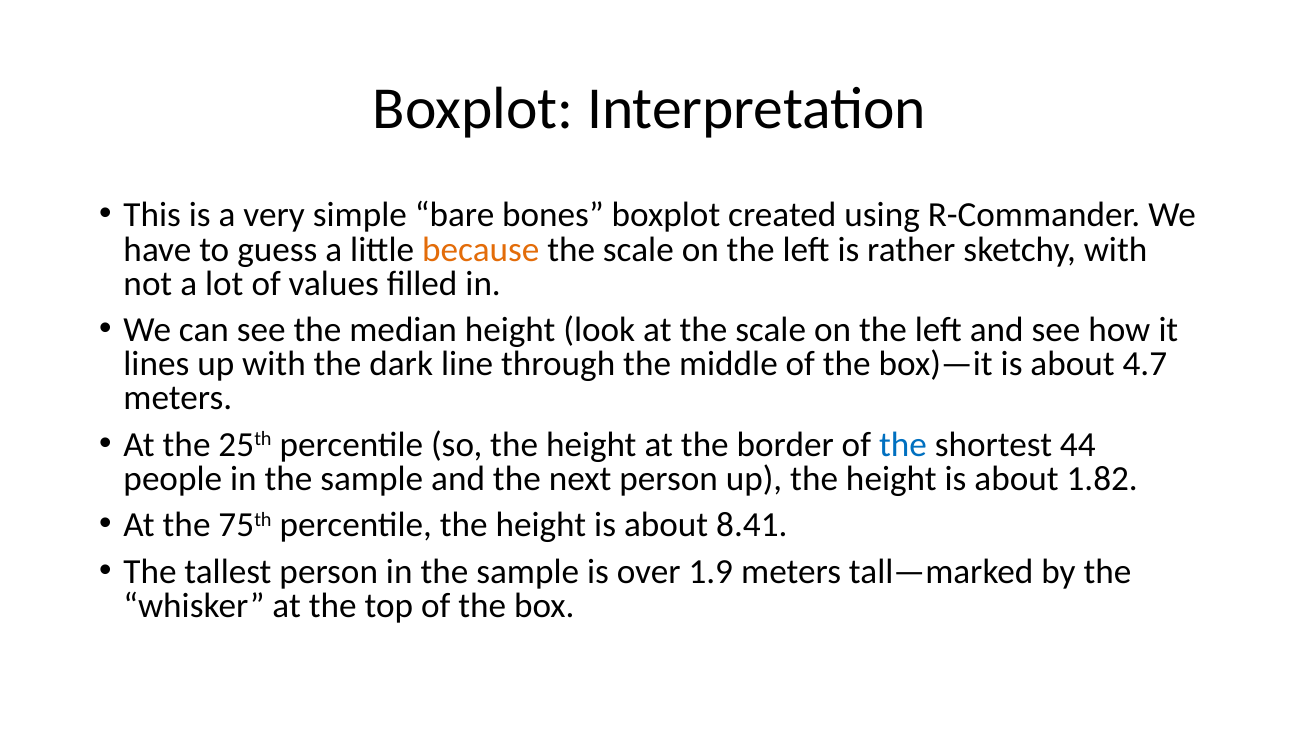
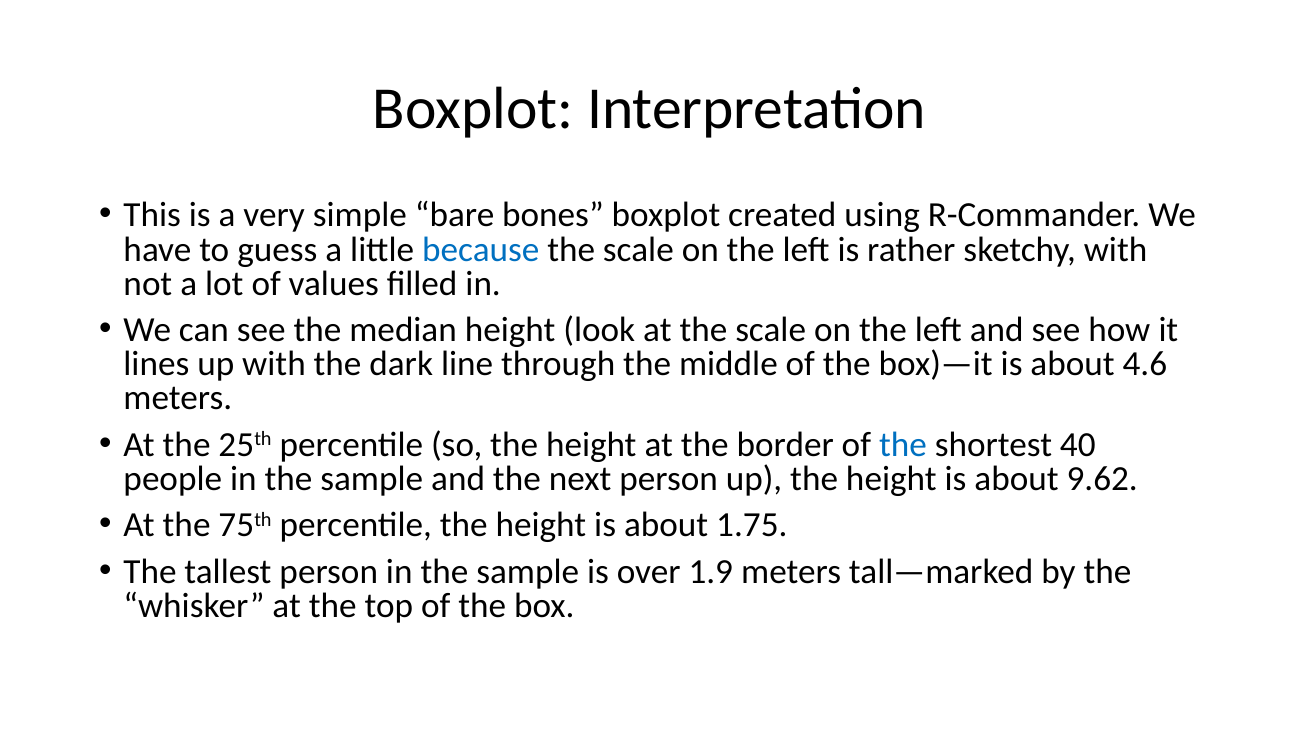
because colour: orange -> blue (481, 249)
4.7: 4.7 -> 4.6 (1145, 364)
44: 44 -> 40 (1078, 445)
1.82: 1.82 -> 9.62 (1102, 479)
8.41: 8.41 -> 1.75 (752, 525)
